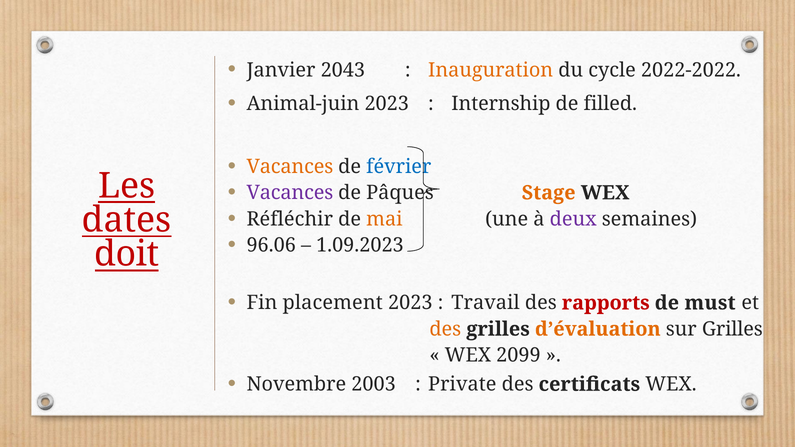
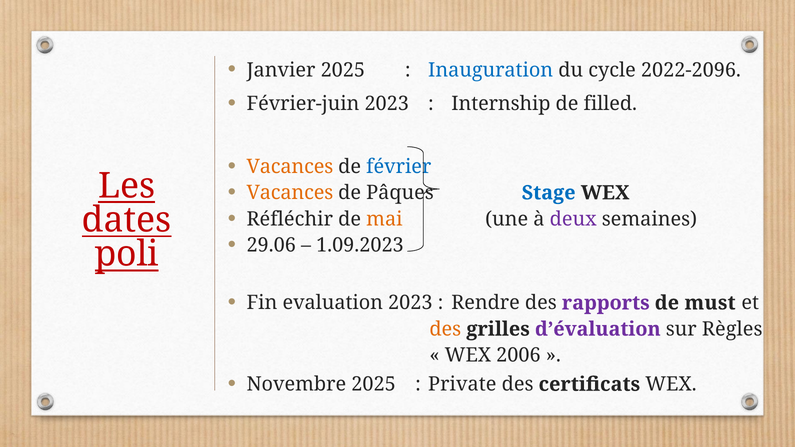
Janvier 2043: 2043 -> 2025 (343, 70)
Inauguration colour: orange -> blue (491, 70)
2022-2022: 2022-2022 -> 2022-2096 (691, 70)
Animal-juin: Animal-juin -> Février-juin (303, 104)
Vacances colour: purple -> orange (290, 193)
Stage colour: orange -> blue (549, 193)
96.06: 96.06 -> 29.06 (271, 245)
doit: doit -> poli (127, 254)
placement: placement -> evaluation (333, 303)
Travail: Travail -> Rendre (486, 303)
rapports colour: red -> purple (606, 303)
d’évaluation colour: orange -> purple (598, 329)
sur Grilles: Grilles -> Règles (732, 329)
2099: 2099 -> 2006 (518, 355)
Novembre 2003: 2003 -> 2025 (374, 384)
